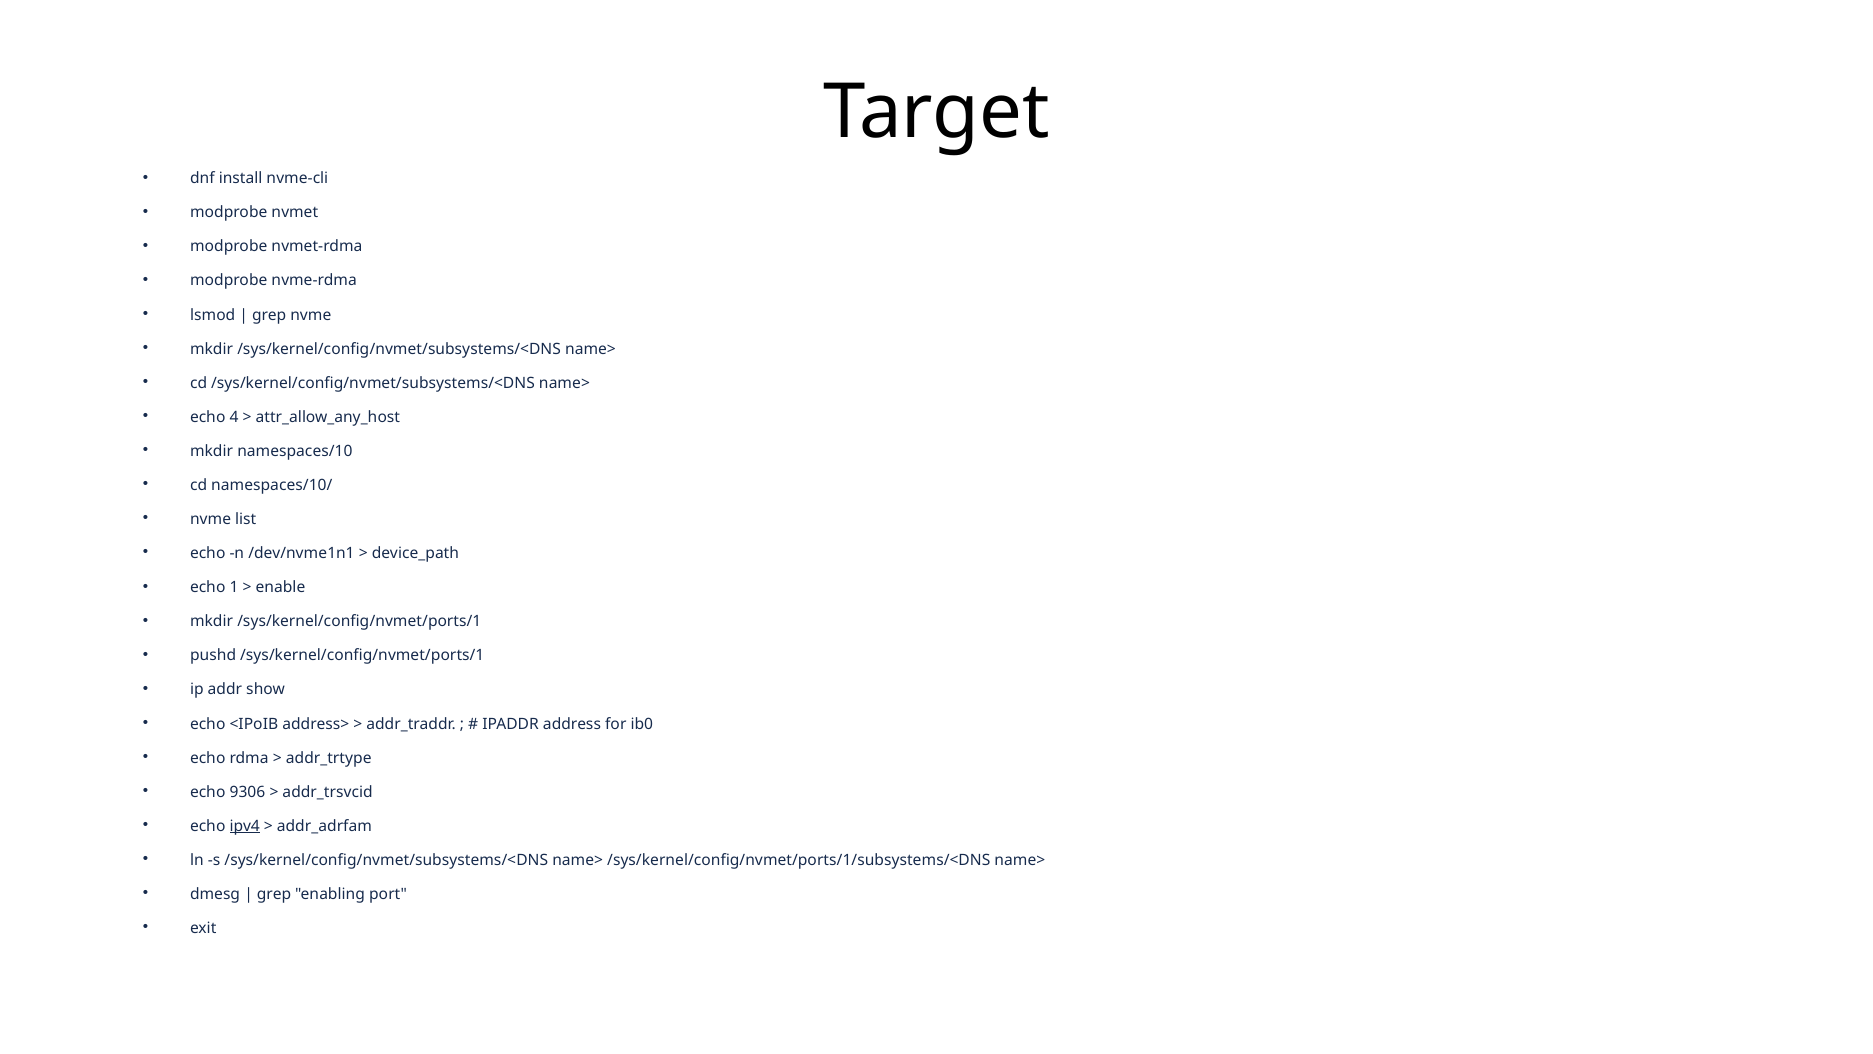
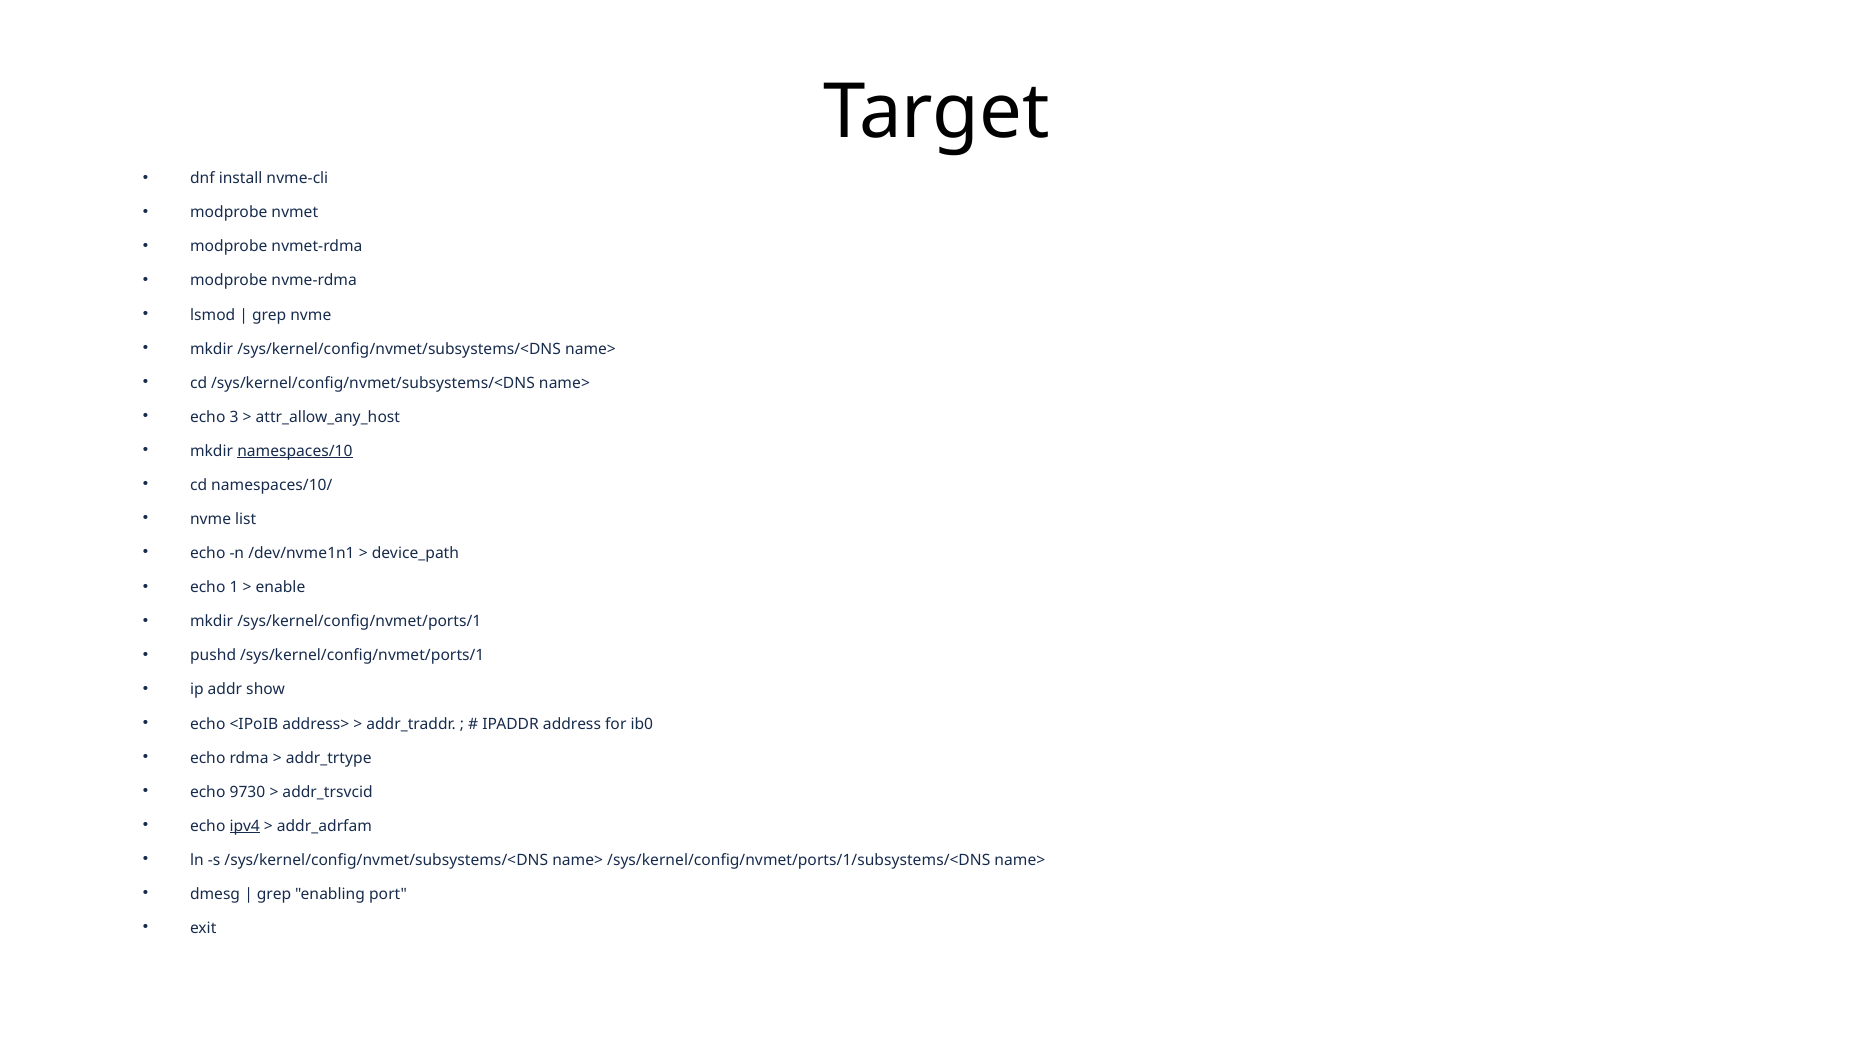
4: 4 -> 3 (234, 417)
namespaces/10 underline: none -> present (295, 451)
9306: 9306 -> 9730 (247, 792)
